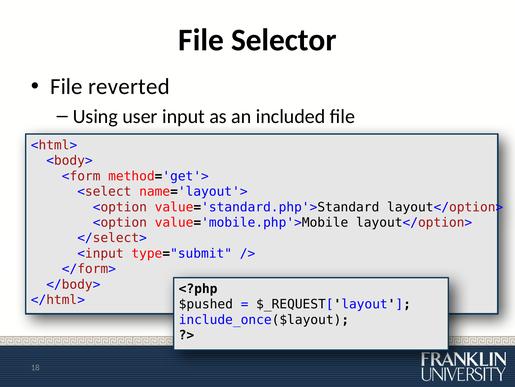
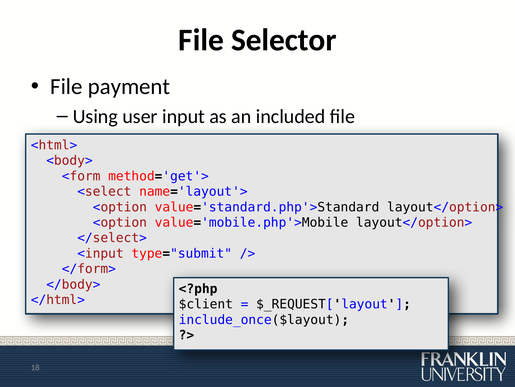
reverted: reverted -> payment (129, 87)
$pushed: $pushed -> $client (206, 304)
